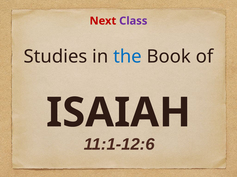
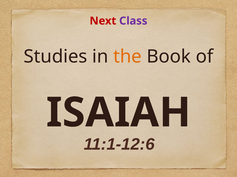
the colour: blue -> orange (127, 57)
